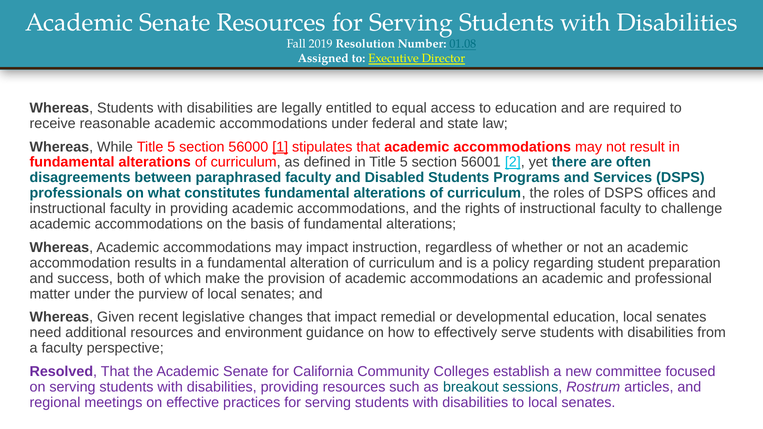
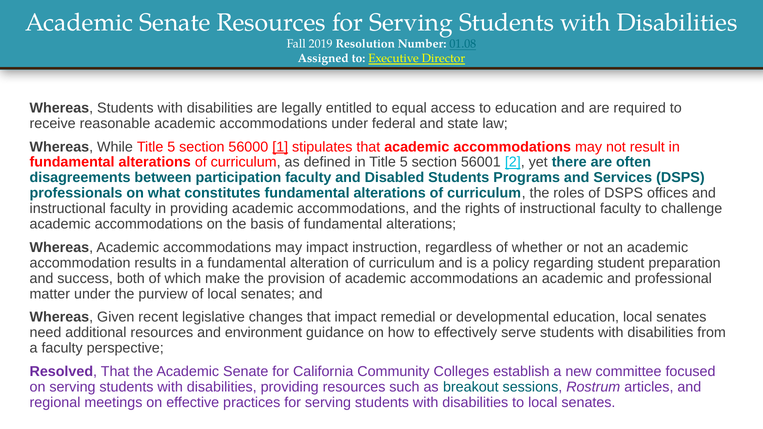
paraphrased: paraphrased -> participation (238, 178)
